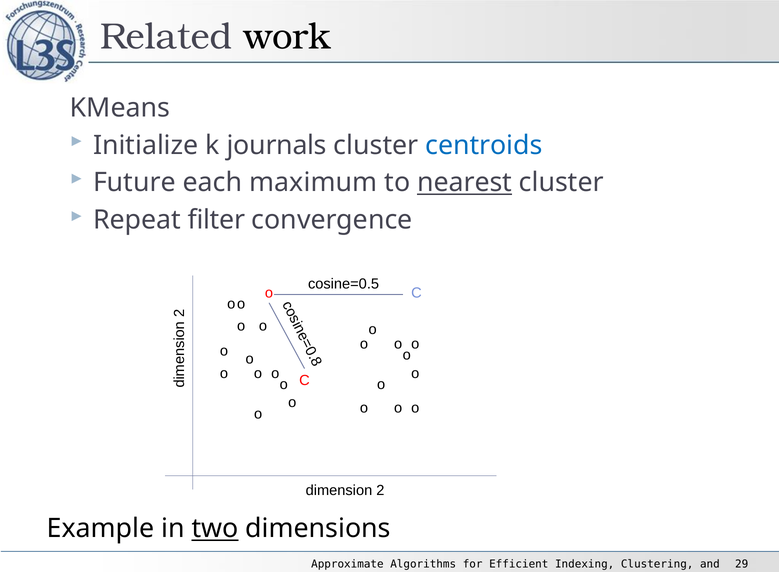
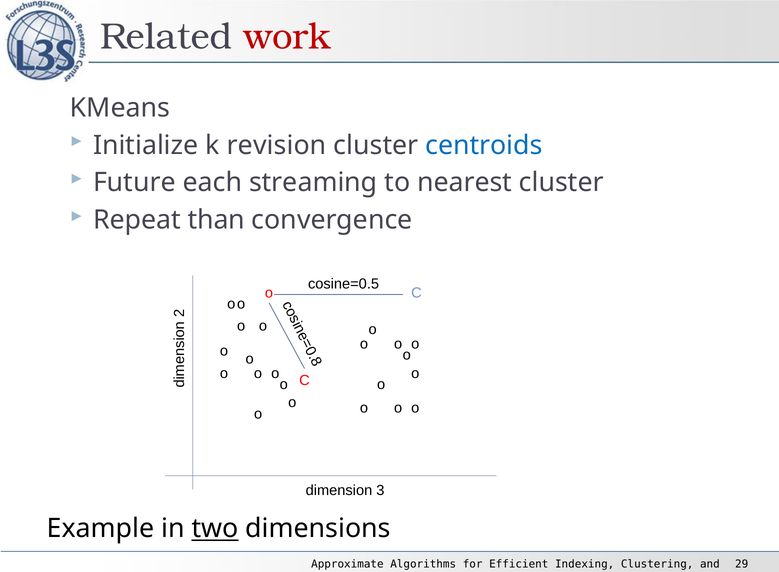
work colour: black -> red (287, 37)
journals: journals -> revision (277, 145)
maximum: maximum -> streaming (313, 183)
nearest underline: present -> none (465, 183)
filter: filter -> than (216, 220)
dimension 2: 2 -> 3 (380, 490)
